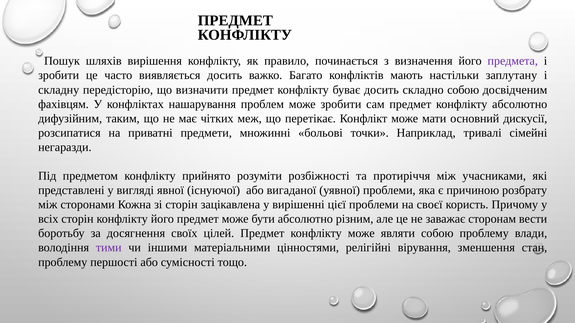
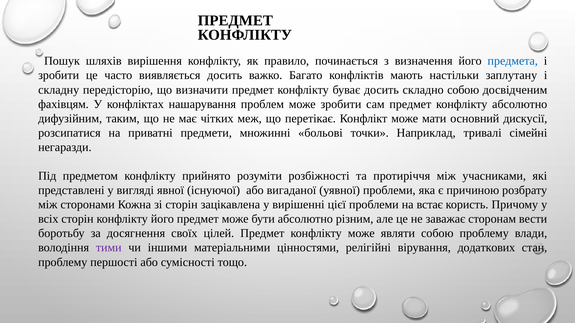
предмета colour: purple -> blue (513, 61)
своєї: своєї -> встає (430, 205)
зменшення: зменшення -> додаткових (486, 248)
